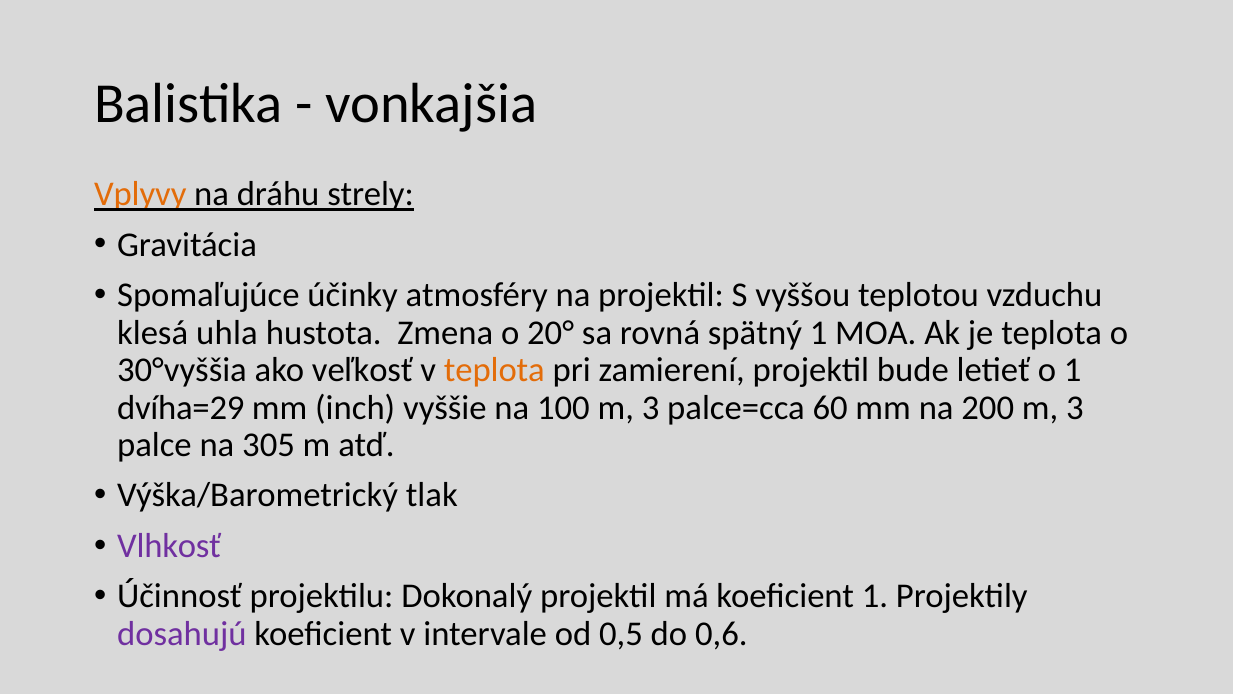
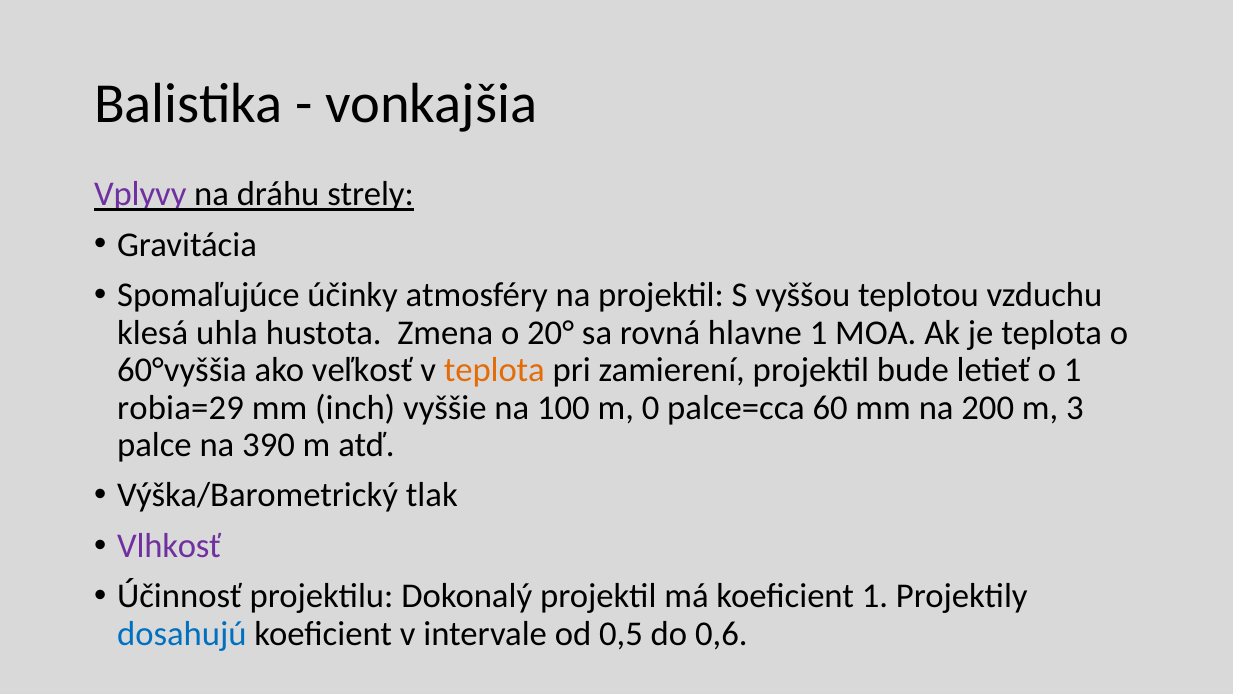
Vplyvy colour: orange -> purple (140, 194)
spätný: spätný -> hlavne (755, 332)
30°vyššia: 30°vyššia -> 60°vyššia (182, 370)
dvíha=29: dvíha=29 -> robia=29 (181, 407)
100 m 3: 3 -> 0 (651, 407)
305: 305 -> 390 (269, 445)
dosahujú colour: purple -> blue (182, 633)
